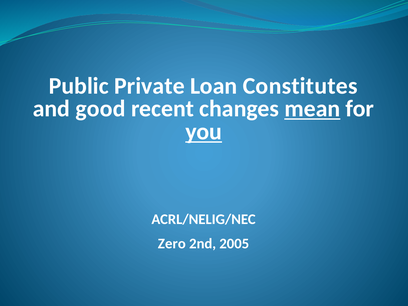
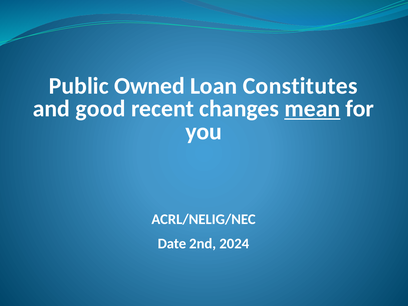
Private: Private -> Owned (149, 86)
you underline: present -> none (204, 132)
Zero: Zero -> Date (172, 244)
2005: 2005 -> 2024 (234, 244)
